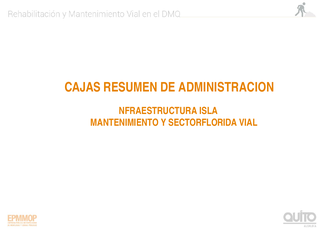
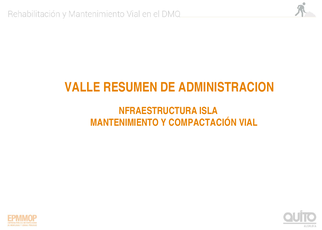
CAJAS: CAJAS -> VALLE (82, 87)
SECTORFLORIDA: SECTORFLORIDA -> COMPACTACIÓN (203, 123)
